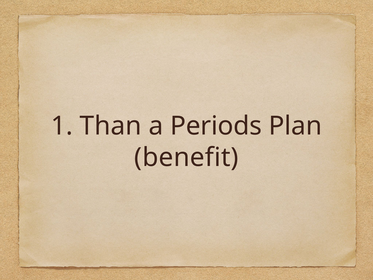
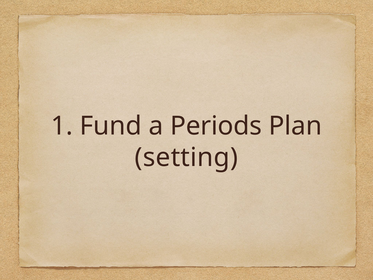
Than: Than -> Fund (111, 126)
benefit: benefit -> setting (186, 157)
